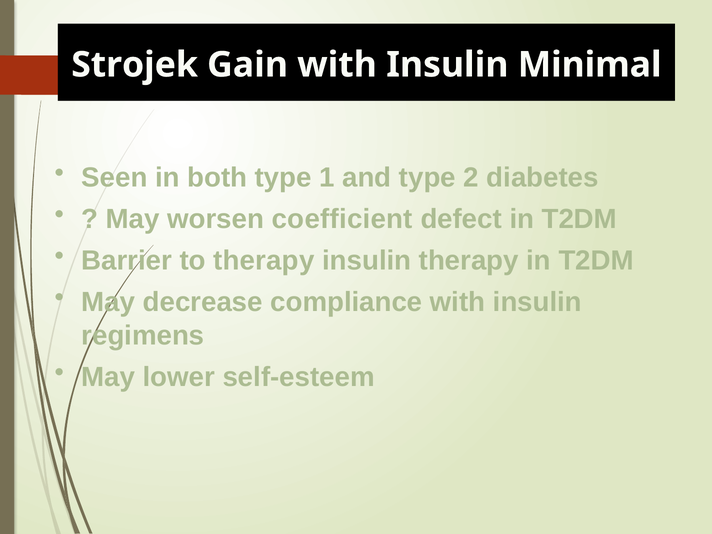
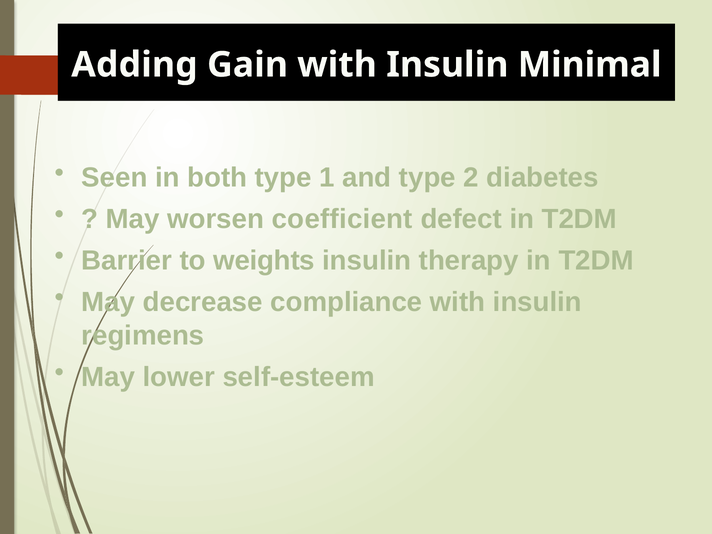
Strojek: Strojek -> Adding (134, 65)
to therapy: therapy -> weights (264, 261)
